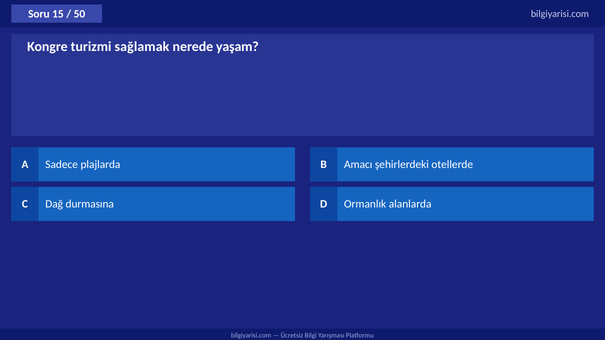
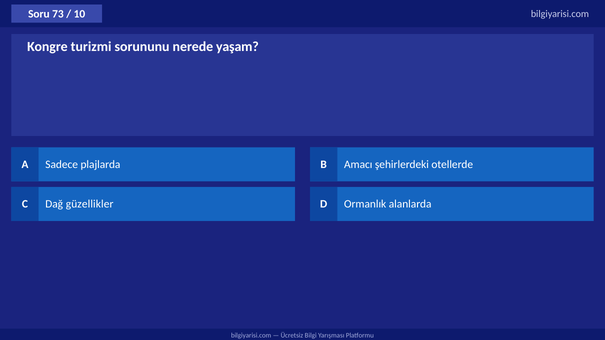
15: 15 -> 73 (58, 14)
50: 50 -> 10 (79, 14)
sağlamak: sağlamak -> sorununu (142, 47)
durmasına: durmasına -> güzellikler (90, 204)
